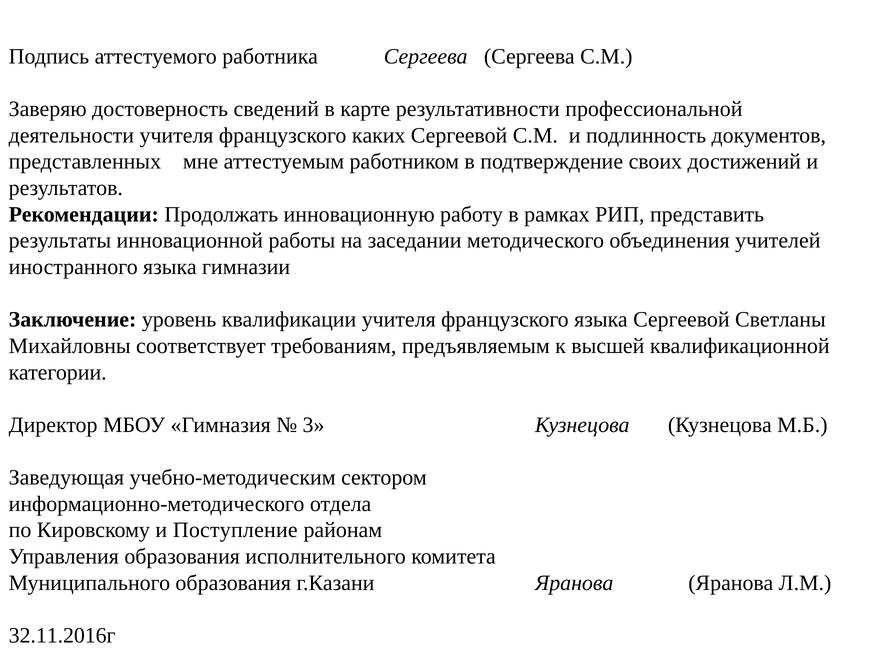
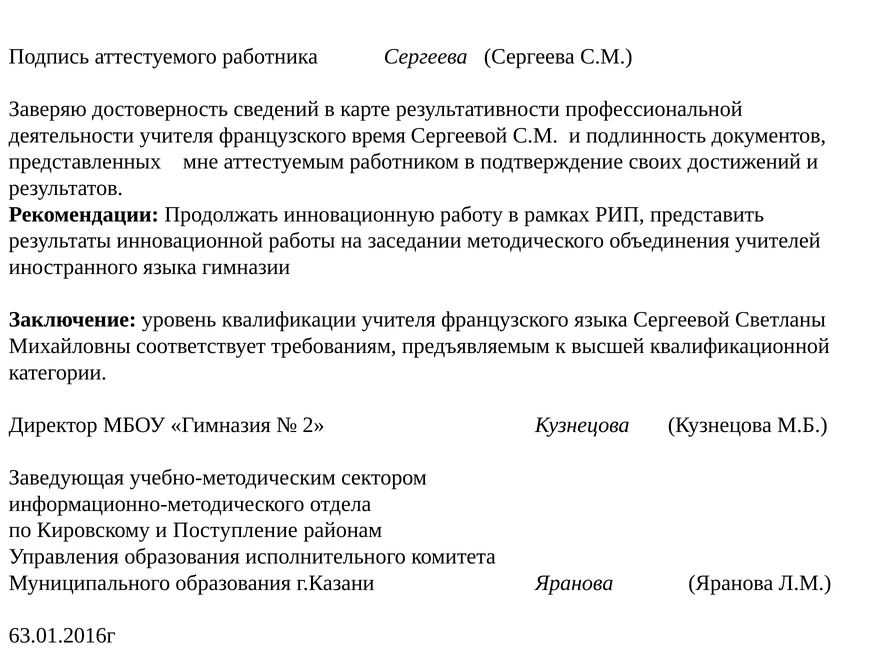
каких: каких -> время (379, 135)
3: 3 -> 2 (314, 425)
32.11.2016г: 32.11.2016г -> 63.01.2016г (62, 635)
